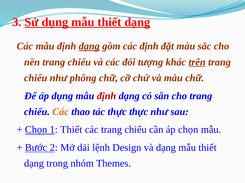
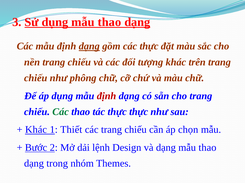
dụng mẫu thiết: thiết -> thao (109, 22)
các định: định -> thực (149, 46)
trên underline: present -> none (197, 62)
Các colour: orange -> green (61, 112)
Chọn: Chọn -> Khác (36, 130)
thiết: thiết -> thao (207, 148)
